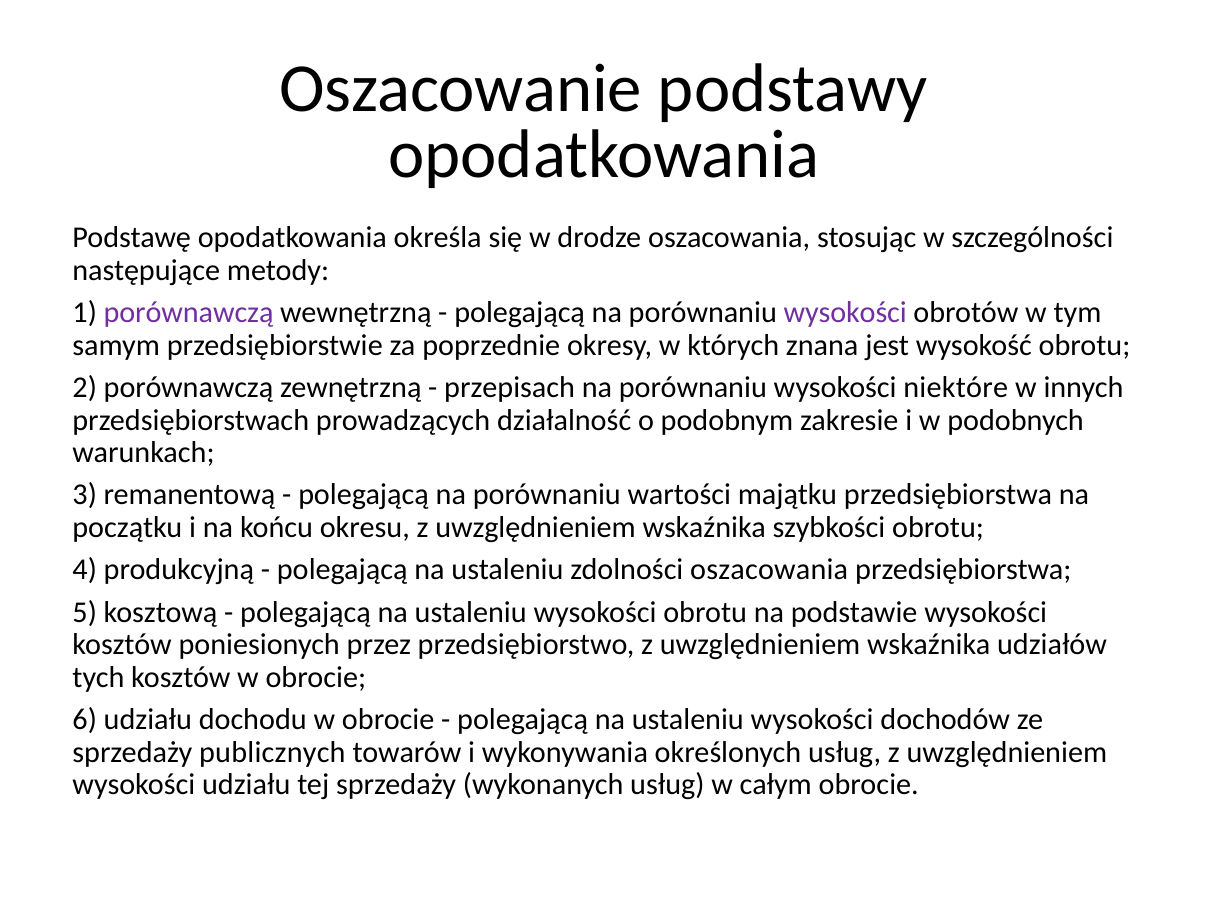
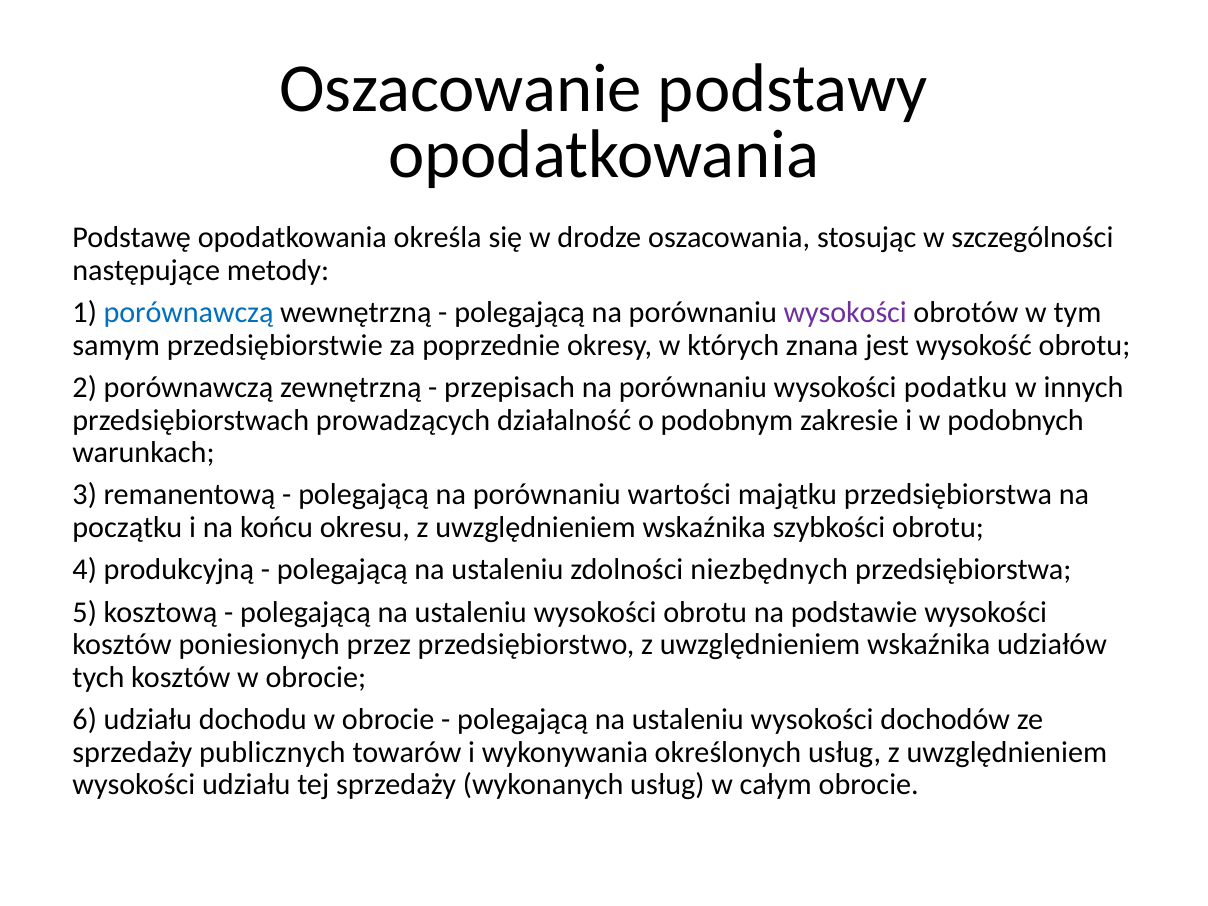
porównawczą colour: purple -> blue (189, 313)
niektóre: niektóre -> podatku (956, 387)
zdolności oszacowania: oszacowania -> niezbędnych (769, 570)
